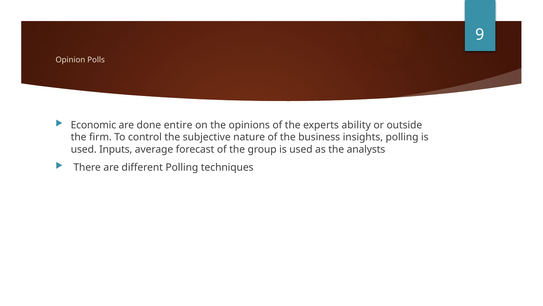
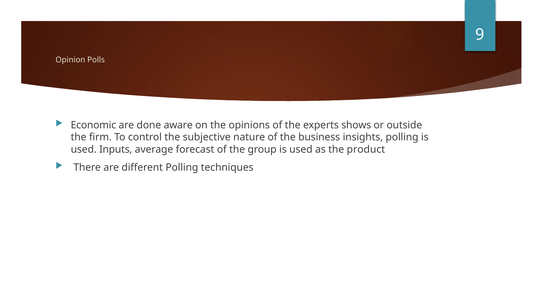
entire: entire -> aware (178, 125)
ability: ability -> shows (356, 125)
analysts: analysts -> product (366, 149)
